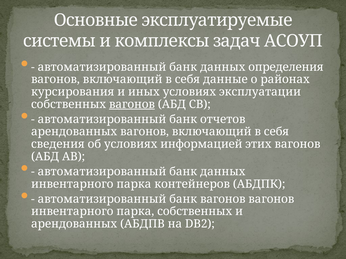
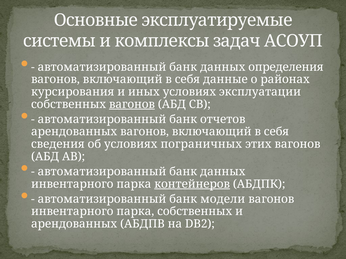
информацией: информацией -> пограничных (201, 144)
контейнеров underline: none -> present (192, 184)
банк вагонов: вагонов -> модели (223, 199)
